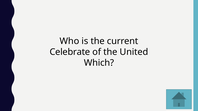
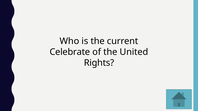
Which: Which -> Rights (99, 63)
